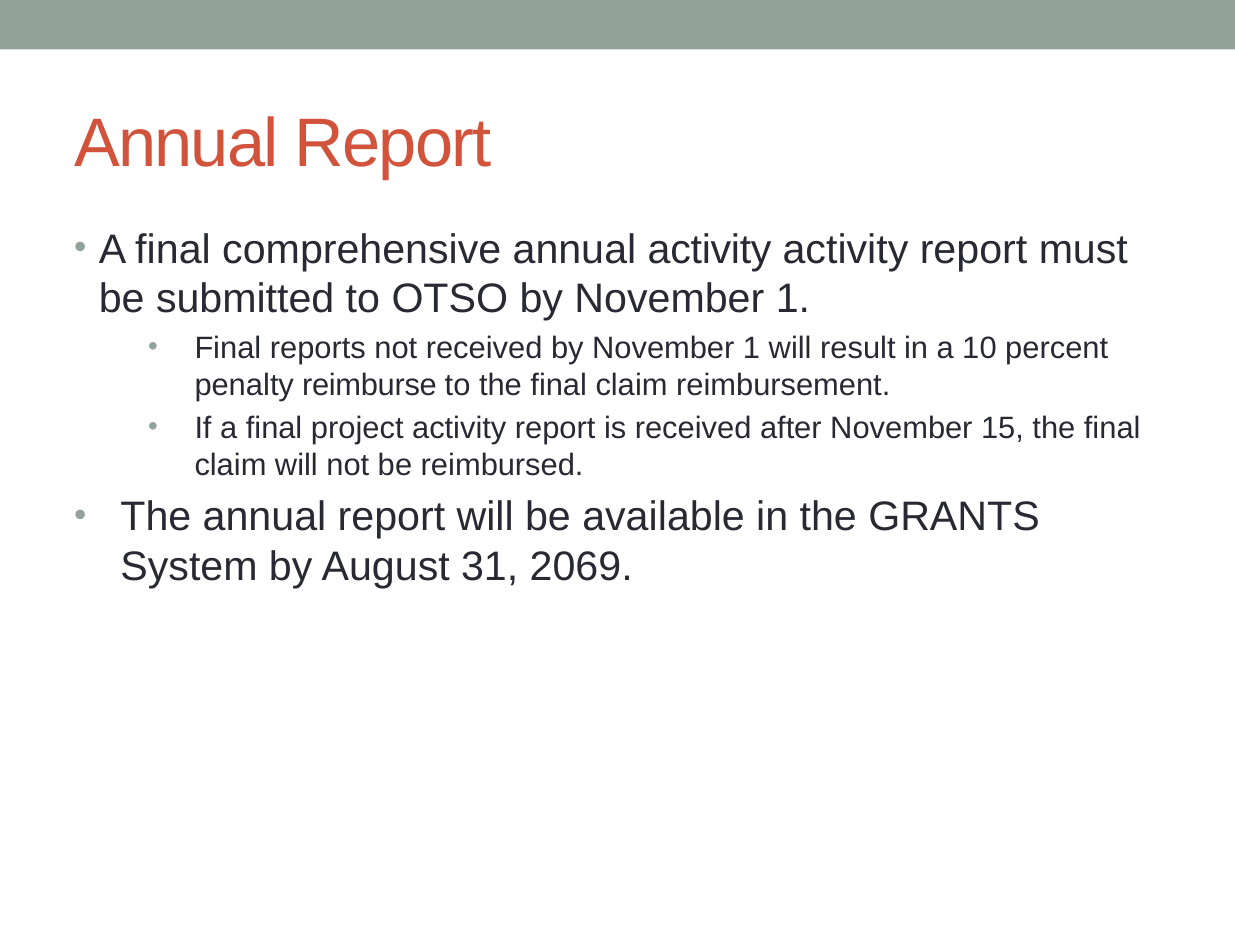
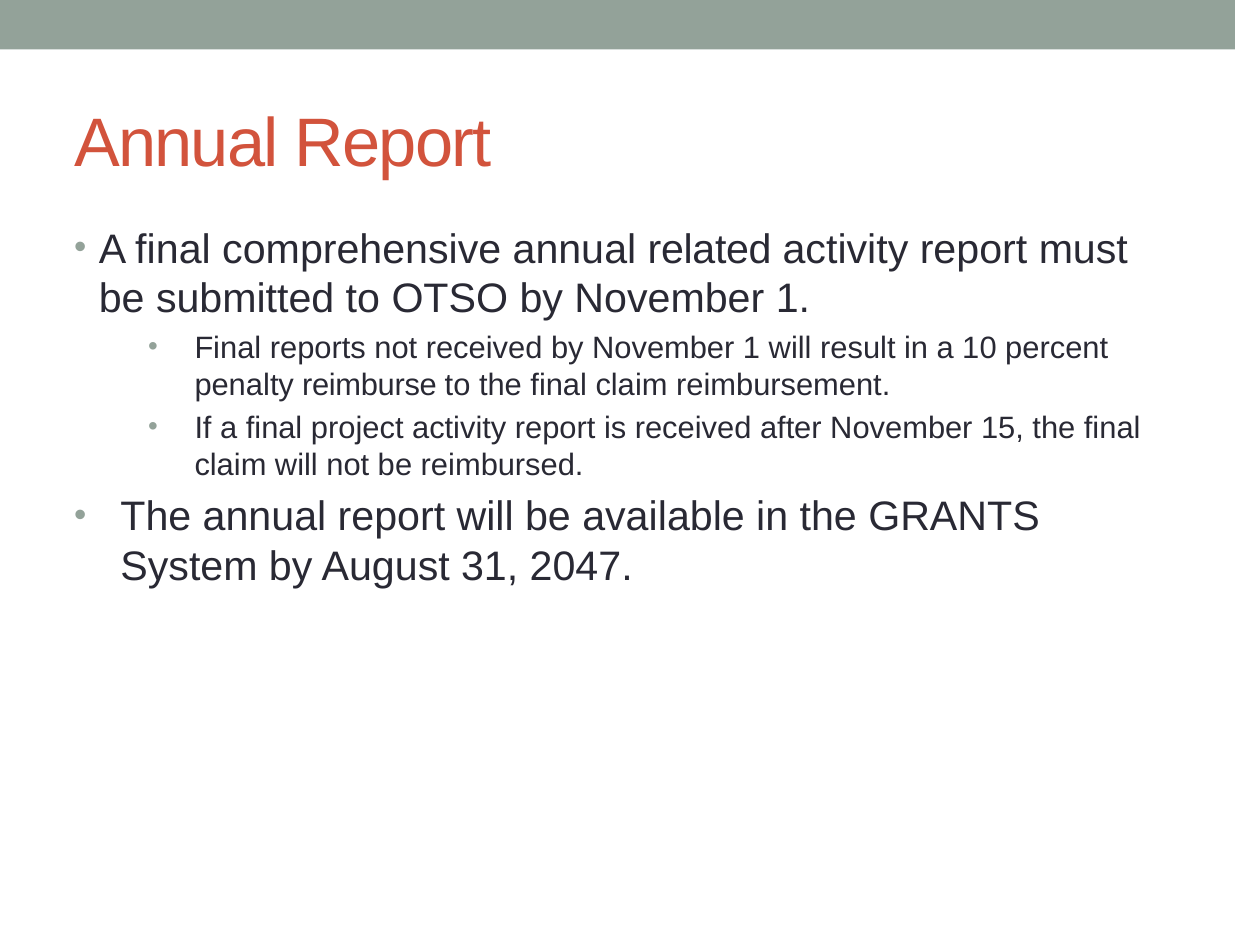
annual activity: activity -> related (710, 250)
2069: 2069 -> 2047 (581, 567)
